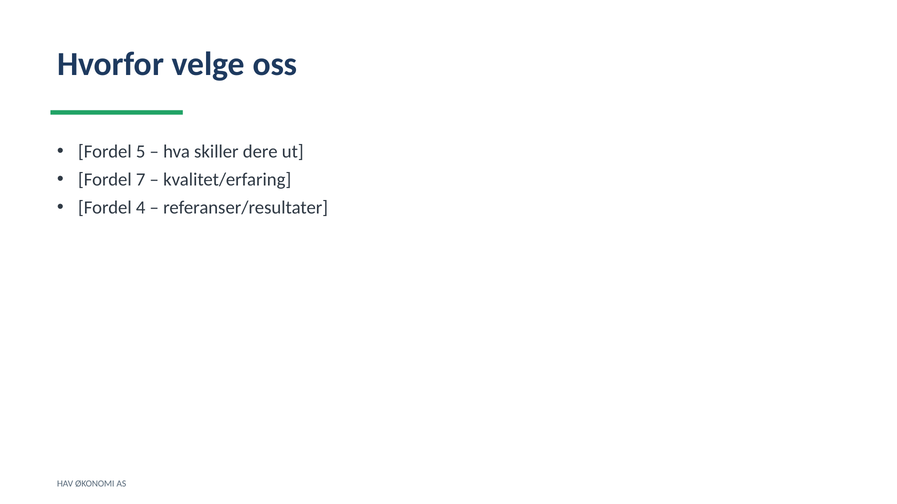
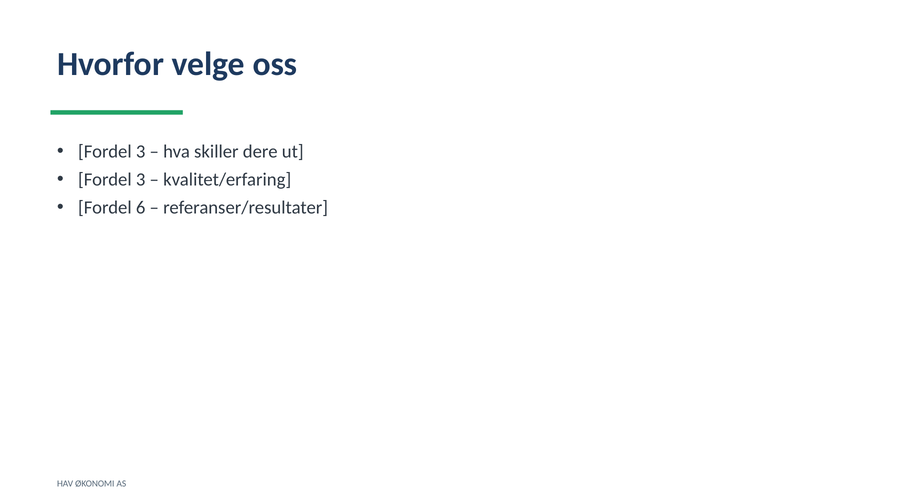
5: 5 -> 3 (141, 152)
7: 7 -> 3 (141, 180)
4: 4 -> 6 (141, 208)
